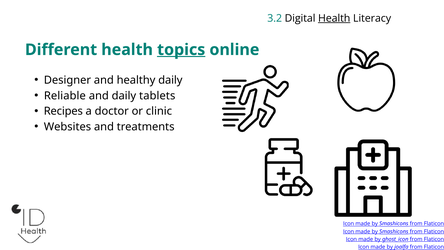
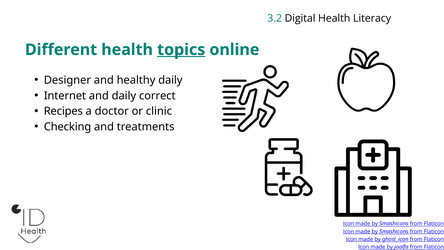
Health underline: present -> none (334, 18)
Reliable: Reliable -> Internet (65, 96)
tablets: tablets -> correct (157, 96)
Websites: Websites -> Checking (68, 127)
